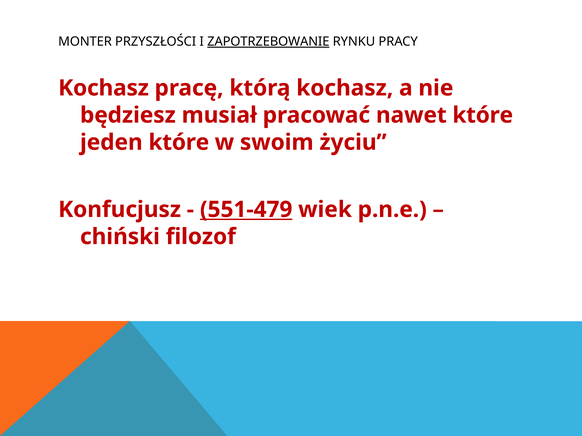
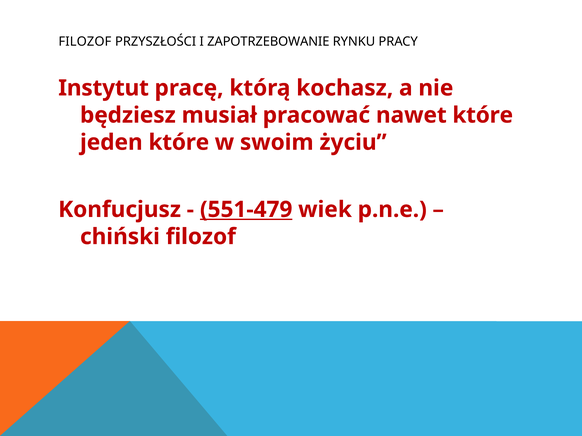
MONTER: MONTER -> FILOZOF (85, 42)
ZAPOTRZEBOWANIE underline: present -> none (268, 42)
Kochasz: Kochasz -> Instytut (104, 88)
